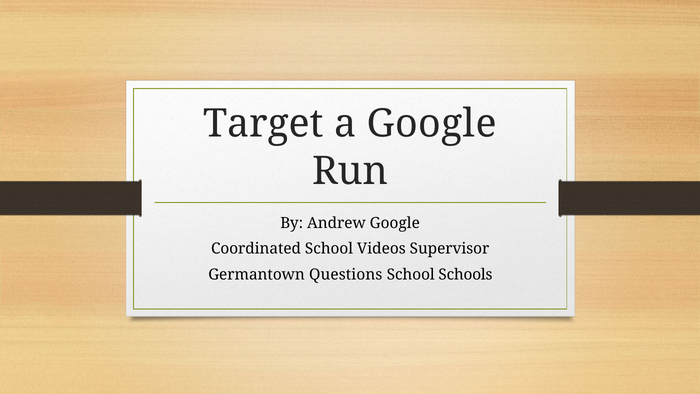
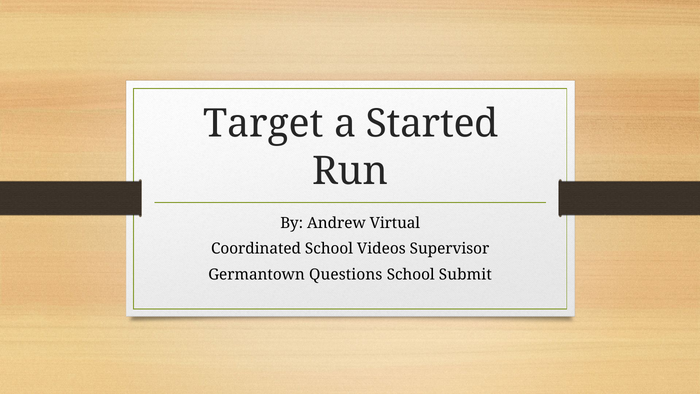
a Google: Google -> Started (432, 124)
Andrew Google: Google -> Virtual (395, 223)
Schools: Schools -> Submit (465, 275)
